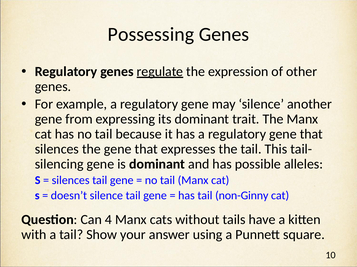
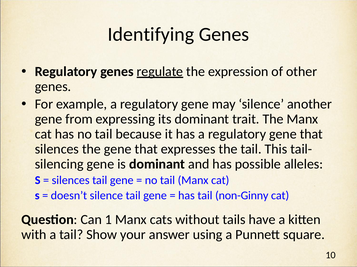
Possessing: Possessing -> Identifying (151, 34)
4: 4 -> 1 (108, 220)
